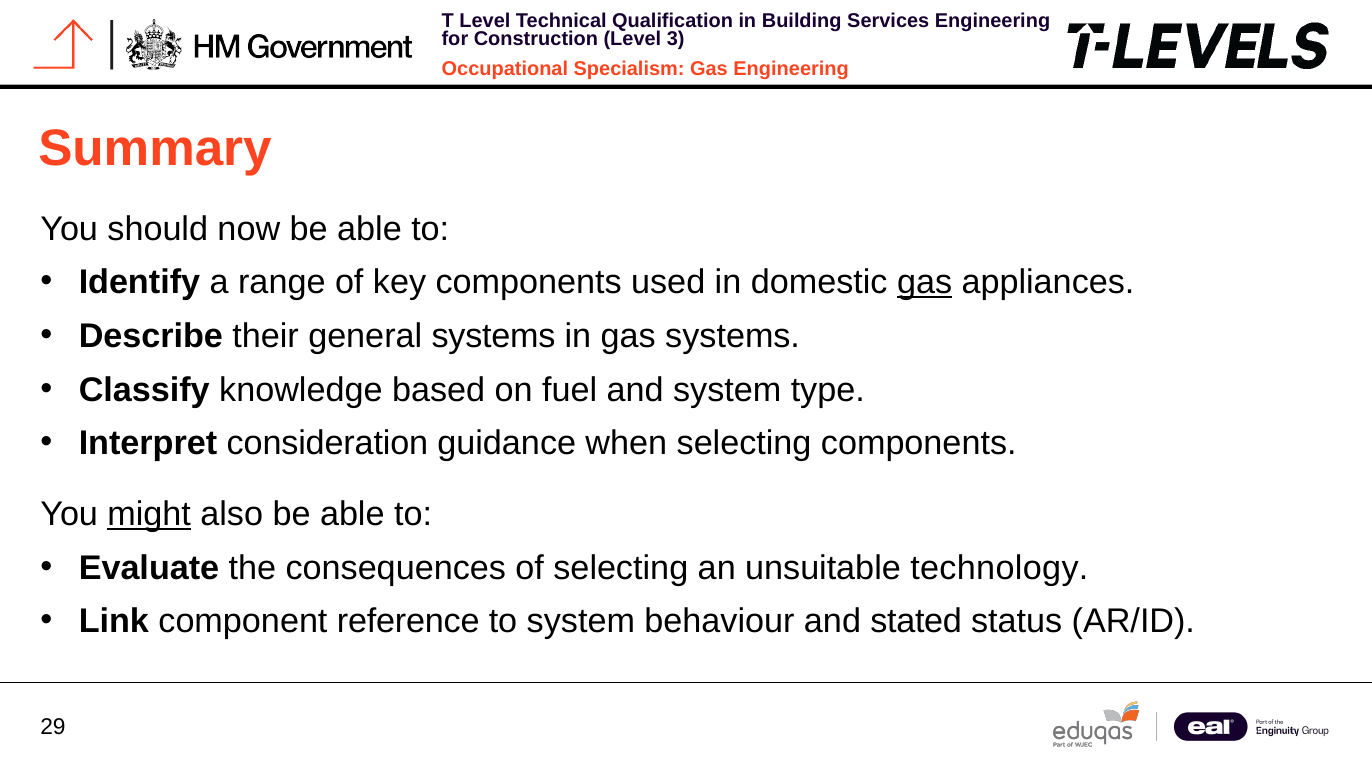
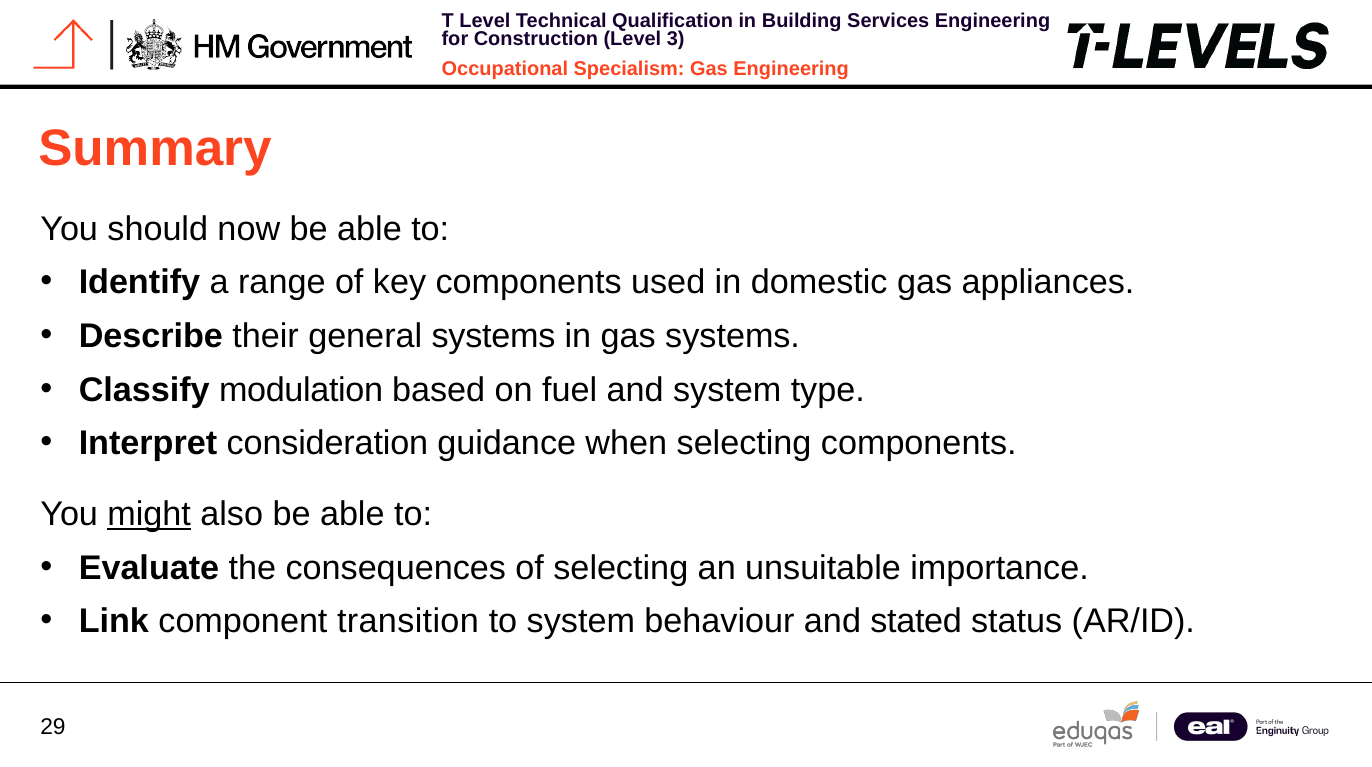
gas underline: present -> none (925, 282)
knowledge: knowledge -> modulation (301, 390)
technology: technology -> importance (1000, 568)
reference: reference -> transition (408, 621)
